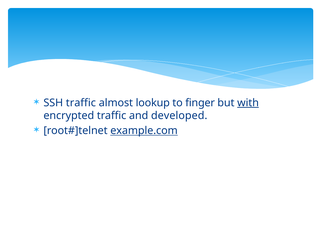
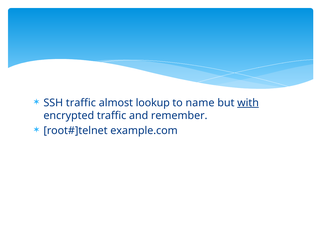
finger: finger -> name (200, 103)
developed: developed -> remember (179, 116)
example.com underline: present -> none (144, 131)
